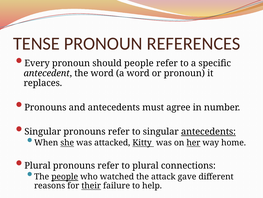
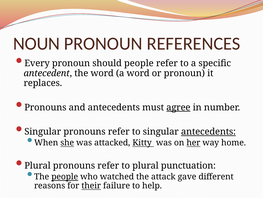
TENSE: TENSE -> NOUN (37, 43)
agree underline: none -> present (178, 107)
connections: connections -> punctuation (188, 165)
